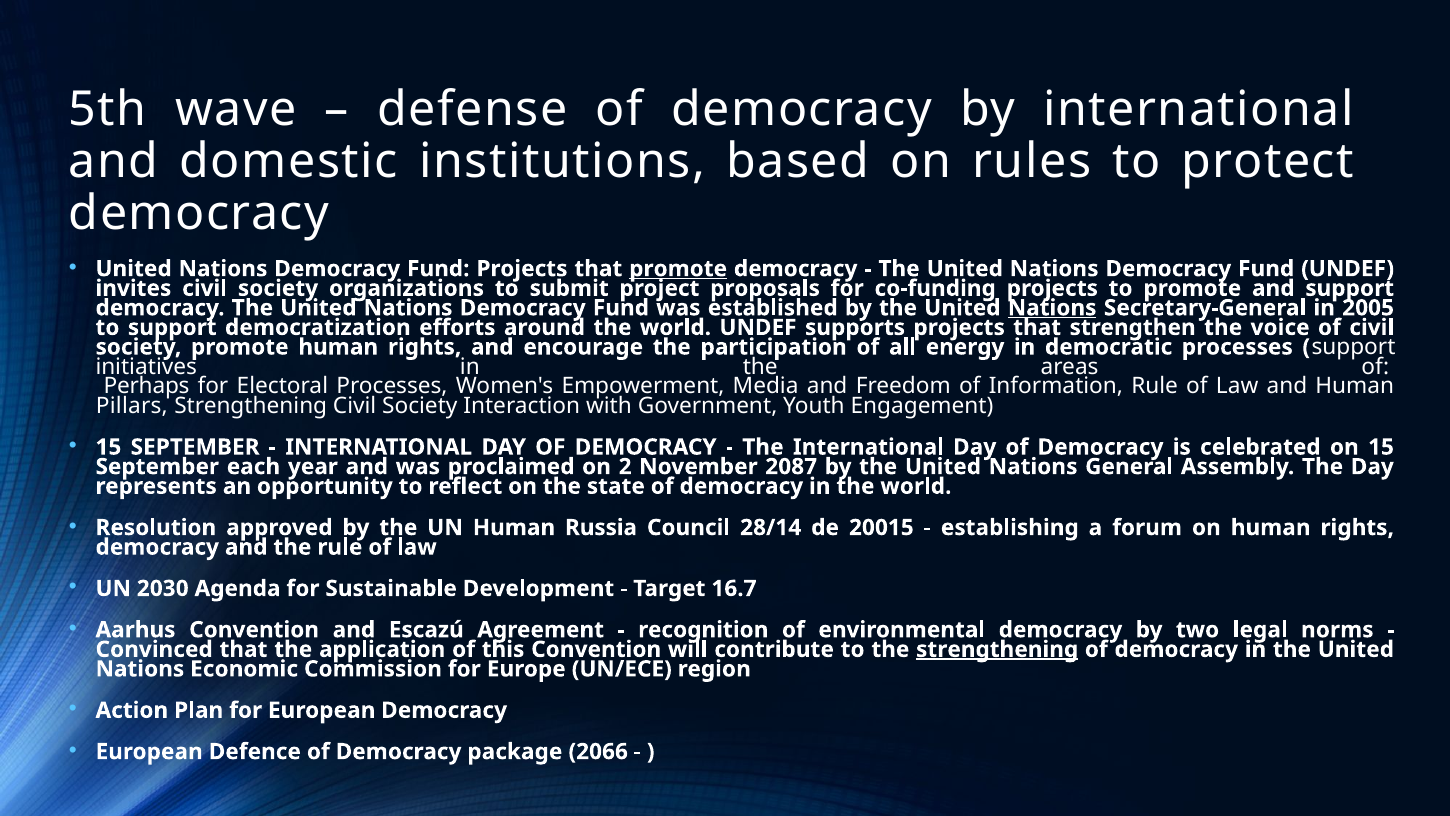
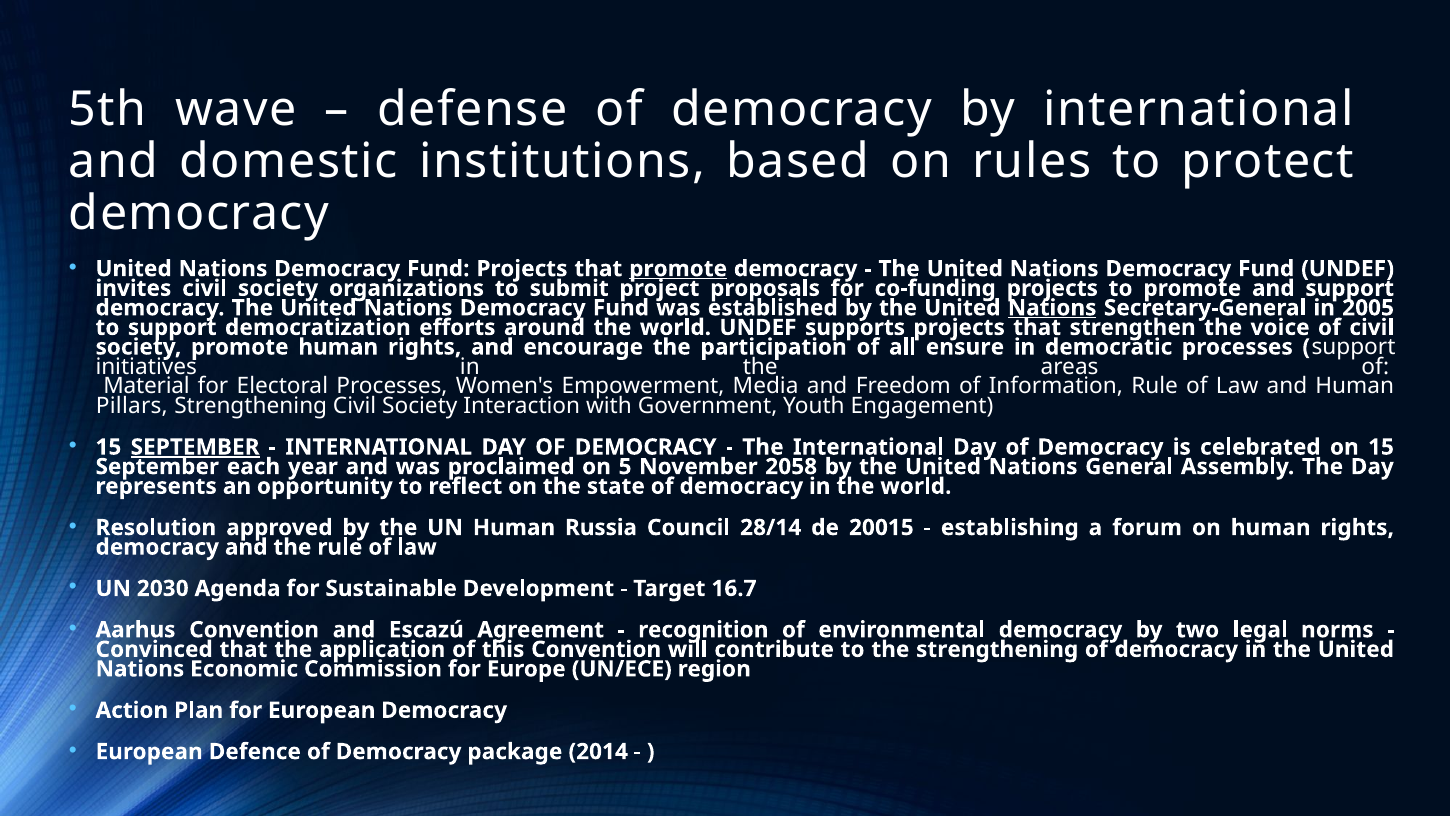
energy: energy -> ensure (965, 347)
Perhaps: Perhaps -> Material (147, 386)
SEPTEMBER underline: none -> present (195, 447)
2: 2 -> 5 (625, 467)
2087: 2087 -> 2058 (791, 467)
strengthening underline: present -> none (997, 649)
2066: 2066 -> 2014 (598, 752)
